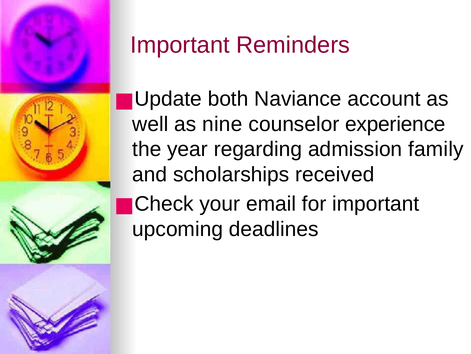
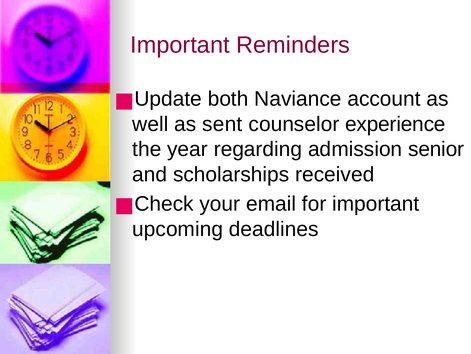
nine: nine -> sent (222, 124)
family: family -> senior (436, 149)
